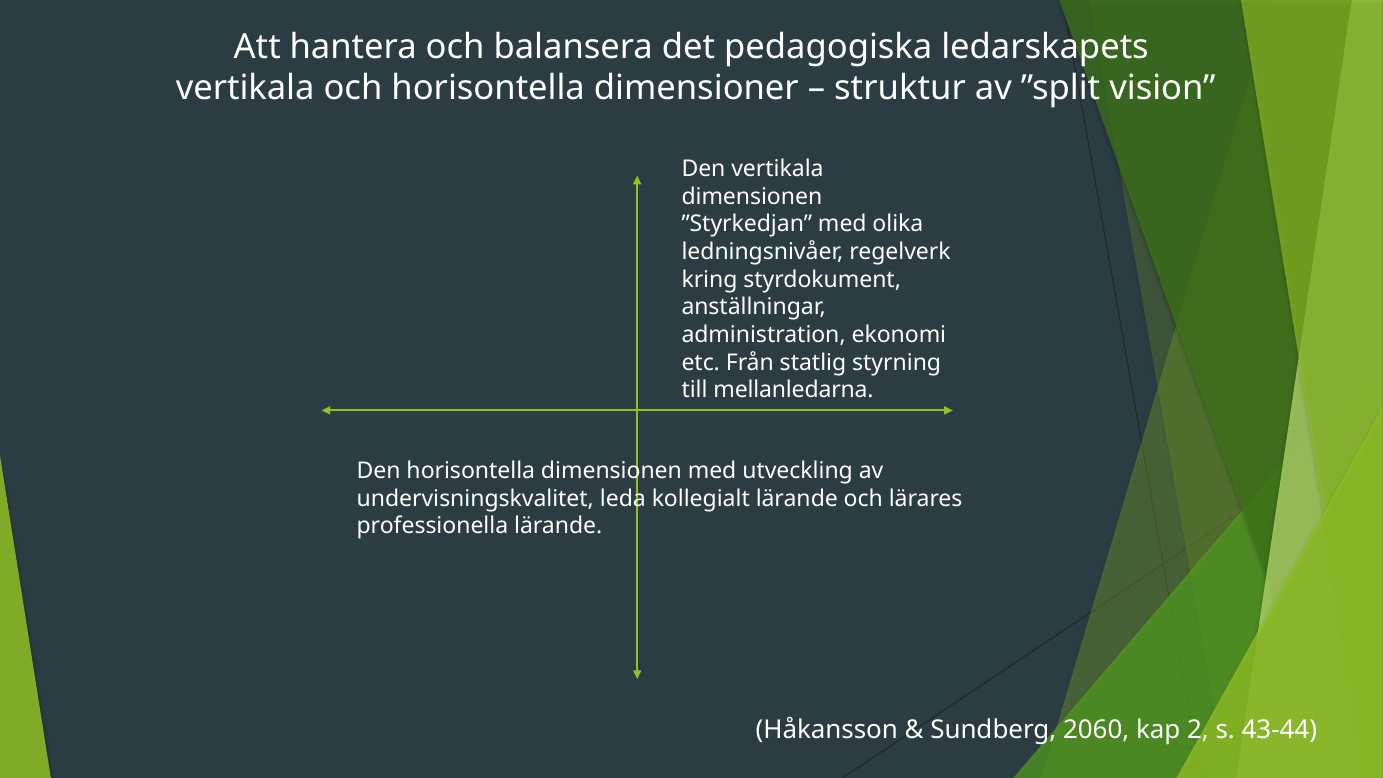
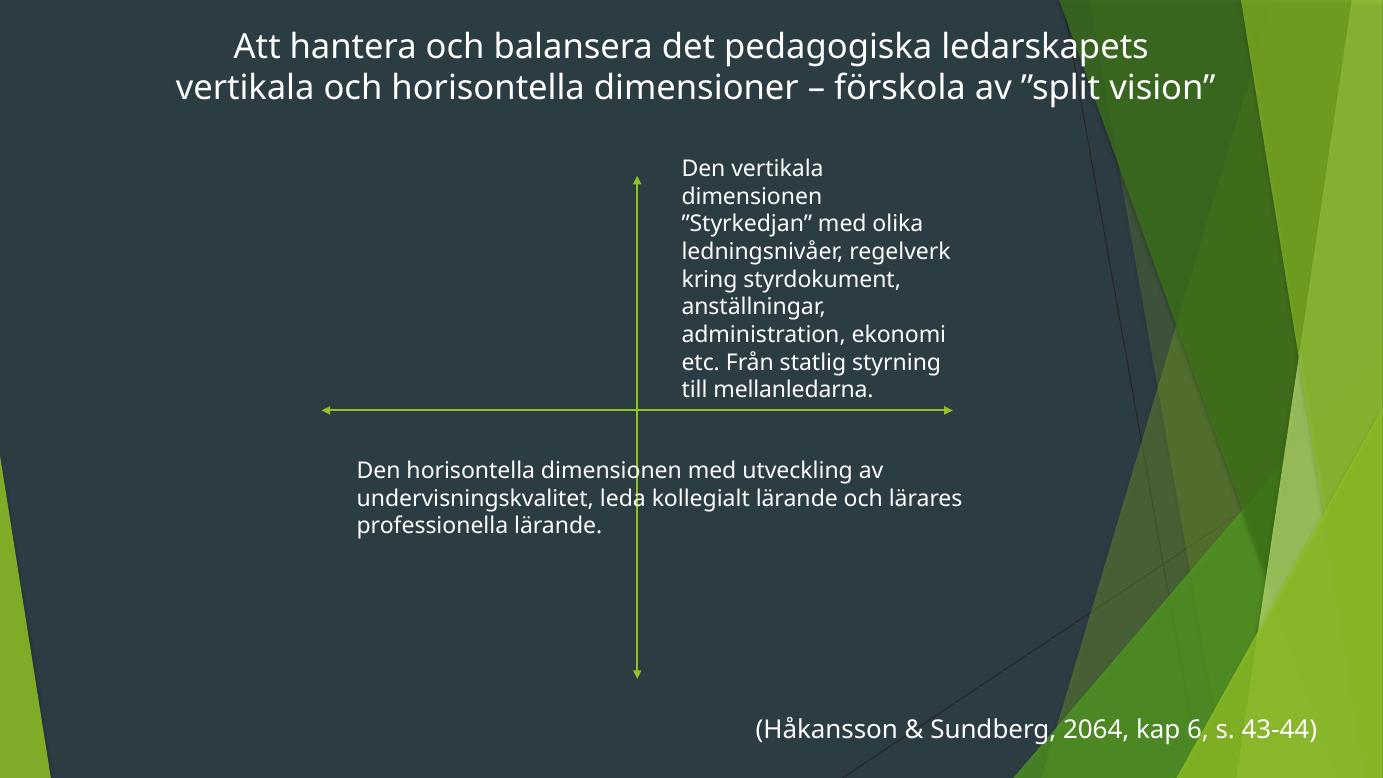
struktur: struktur -> förskola (900, 89)
2060: 2060 -> 2064 (1096, 730)
2: 2 -> 6 (1198, 730)
